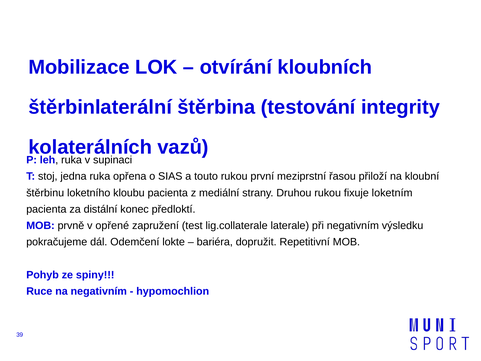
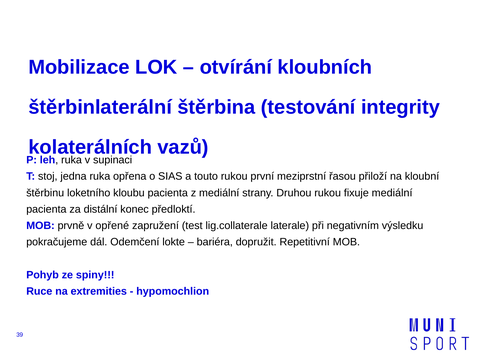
fixuje loketním: loketním -> mediální (392, 193)
na negativním: negativním -> extremities (99, 291)
